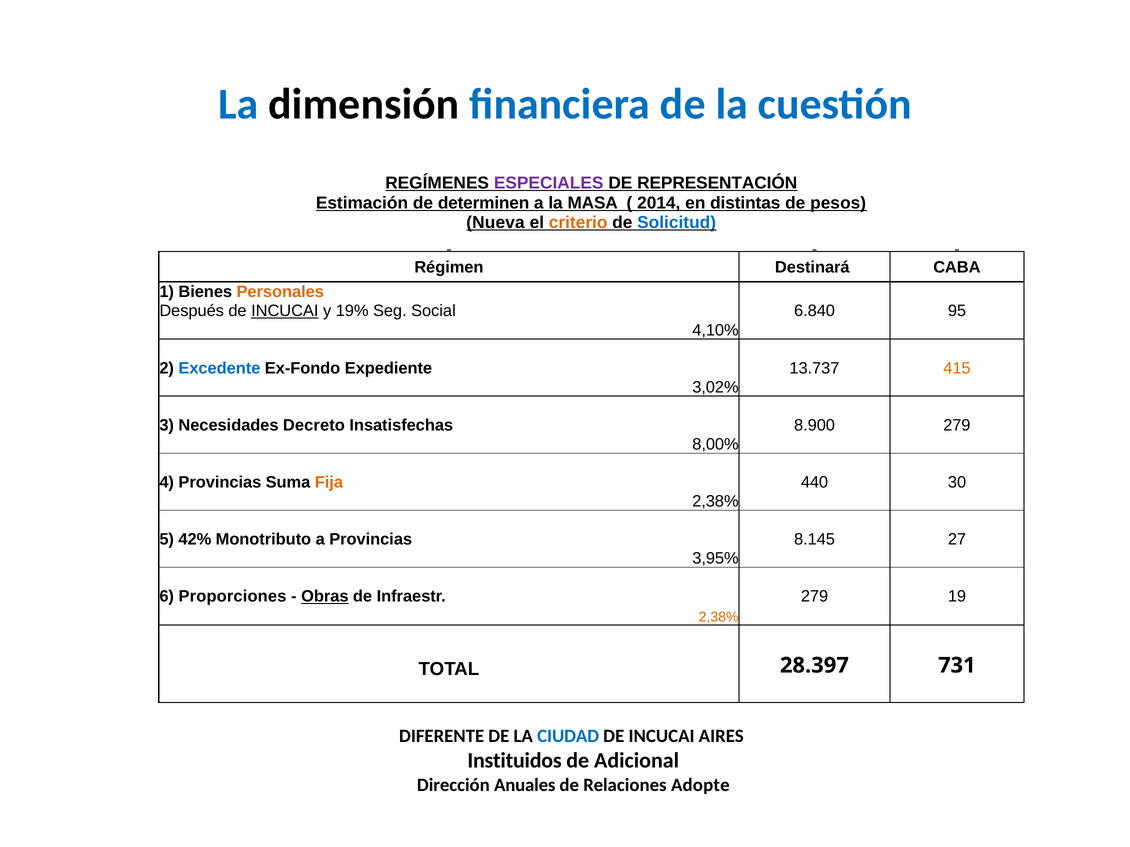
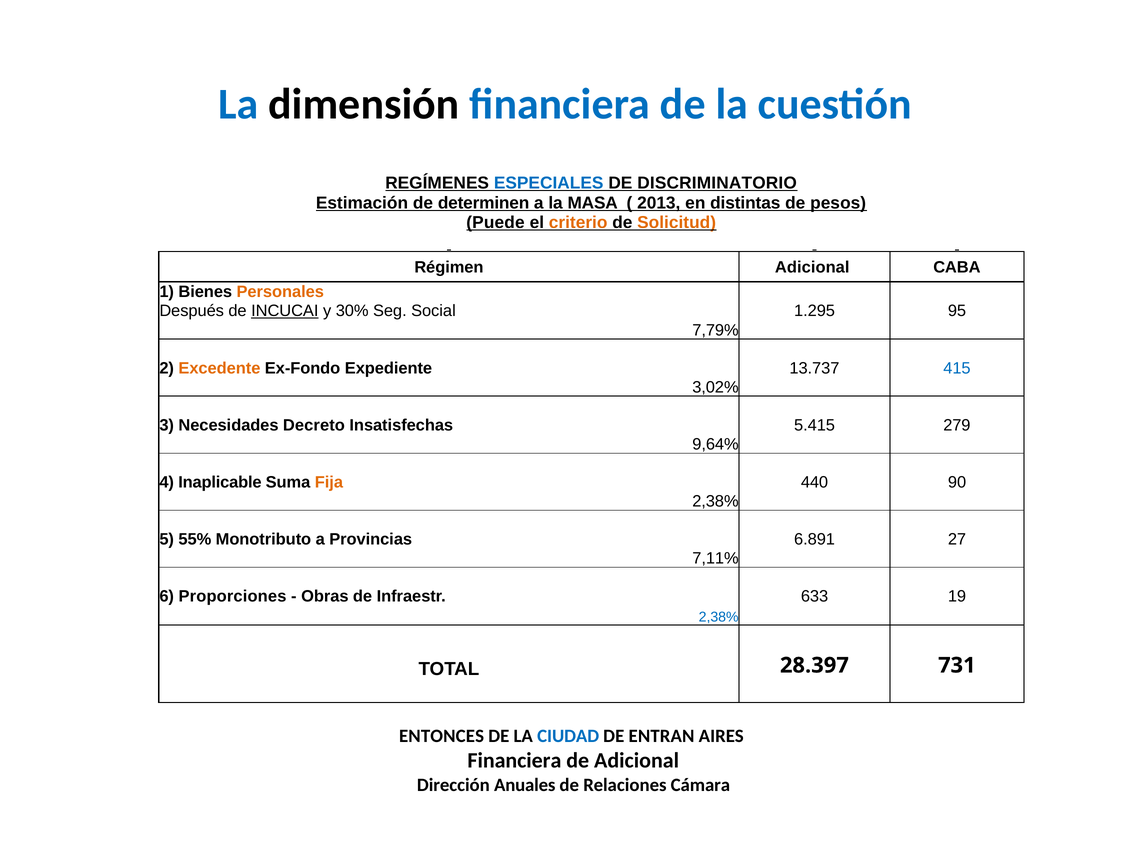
ESPECIALES colour: purple -> blue (549, 183)
REPRESENTACIÓN: REPRESENTACIÓN -> DISCRIMINATORIO (717, 183)
2014: 2014 -> 2013 (659, 203)
Nueva: Nueva -> Puede (495, 223)
Solicitud colour: blue -> orange (677, 223)
Régimen Destinará: Destinará -> Adicional (812, 267)
19%: 19% -> 30% (352, 311)
6.840: 6.840 -> 1.295 (815, 311)
4,10%: 4,10% -> 7,79% (715, 330)
Excedente colour: blue -> orange (219, 368)
415 colour: orange -> blue (957, 368)
8.900: 8.900 -> 5.415 (815, 425)
8,00%: 8,00% -> 9,64% (715, 445)
4 Provincias: Provincias -> Inaplicable (220, 483)
30: 30 -> 90 (957, 483)
42%: 42% -> 55% (195, 540)
8.145: 8.145 -> 6.891 (815, 540)
3,95%: 3,95% -> 7,11% (715, 559)
Obras underline: present -> none (325, 597)
Infraestr 279: 279 -> 633 (815, 597)
2,38% colour: orange -> blue (719, 618)
DIFERENTE: DIFERENTE -> ENTONCES (442, 736)
INCUCAI: INCUCAI -> ENTRAN (662, 736)
Instituidos: Instituidos -> Financiera (514, 761)
Adopte: Adopte -> Cámara (700, 785)
